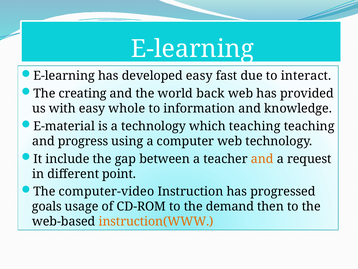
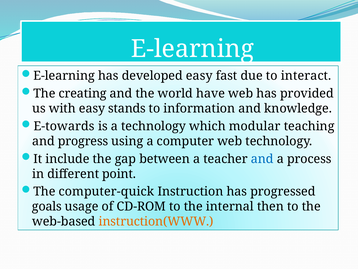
back: back -> have (211, 93)
whole: whole -> stands (127, 108)
E-material: E-material -> E-towards (64, 126)
which teaching: teaching -> modular (255, 126)
and colour: orange -> blue (262, 159)
request: request -> process (309, 159)
computer-video: computer-video -> computer-quick (106, 191)
demand: demand -> internal (230, 206)
